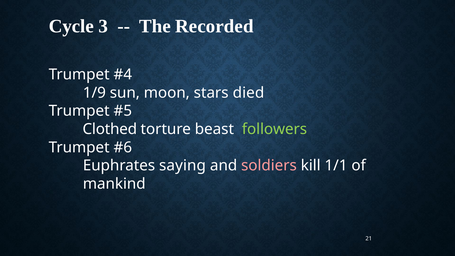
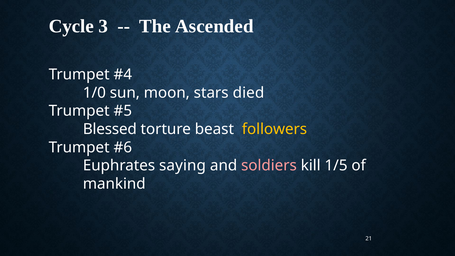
Recorded: Recorded -> Ascended (214, 26)
1/9: 1/9 -> 1/0 (94, 93)
Clothed: Clothed -> Blessed (110, 129)
followers colour: light green -> yellow (274, 129)
1/1: 1/1 -> 1/5 (336, 165)
